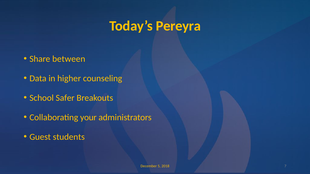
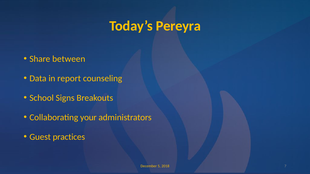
higher: higher -> report (69, 79)
Safer: Safer -> Signs (65, 98)
students: students -> practices (69, 137)
